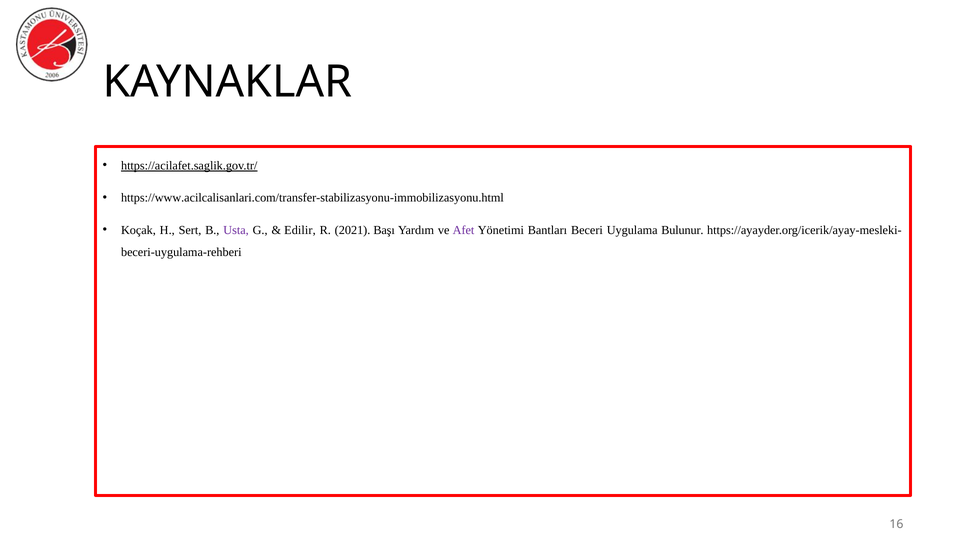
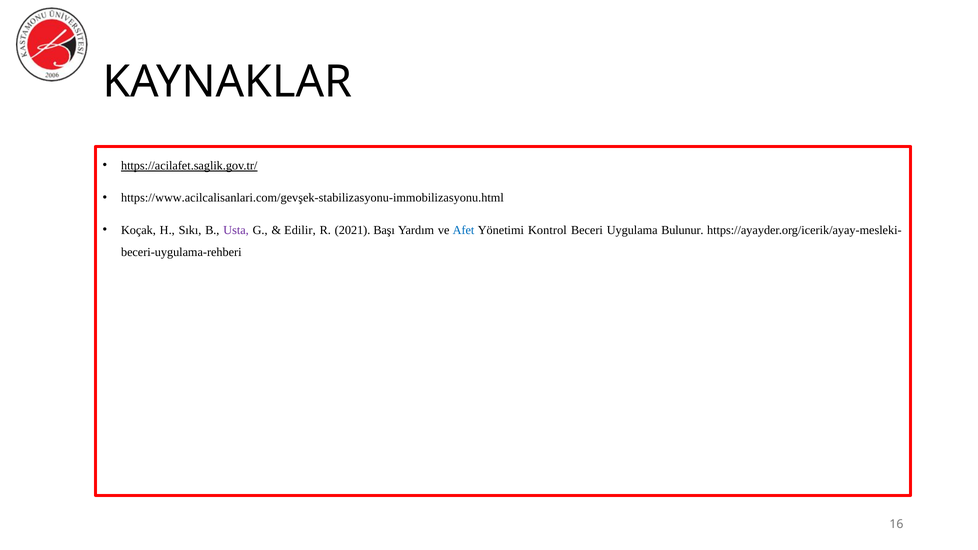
https://www.acilcalisanlari.com/transfer-stabilizasyonu-immobilizasyonu.html: https://www.acilcalisanlari.com/transfer-stabilizasyonu-immobilizasyonu.html -> https://www.acilcalisanlari.com/gevşek-stabilizasyonu-immobilizasyonu.html (312, 198)
Sert: Sert -> Sıkı (190, 230)
Afet colour: purple -> blue (464, 230)
Bantları: Bantları -> Kontrol (547, 230)
